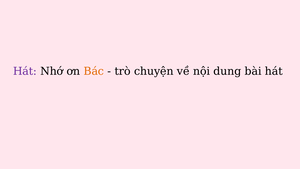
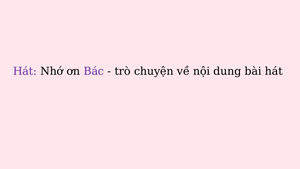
Bác colour: orange -> purple (94, 71)
